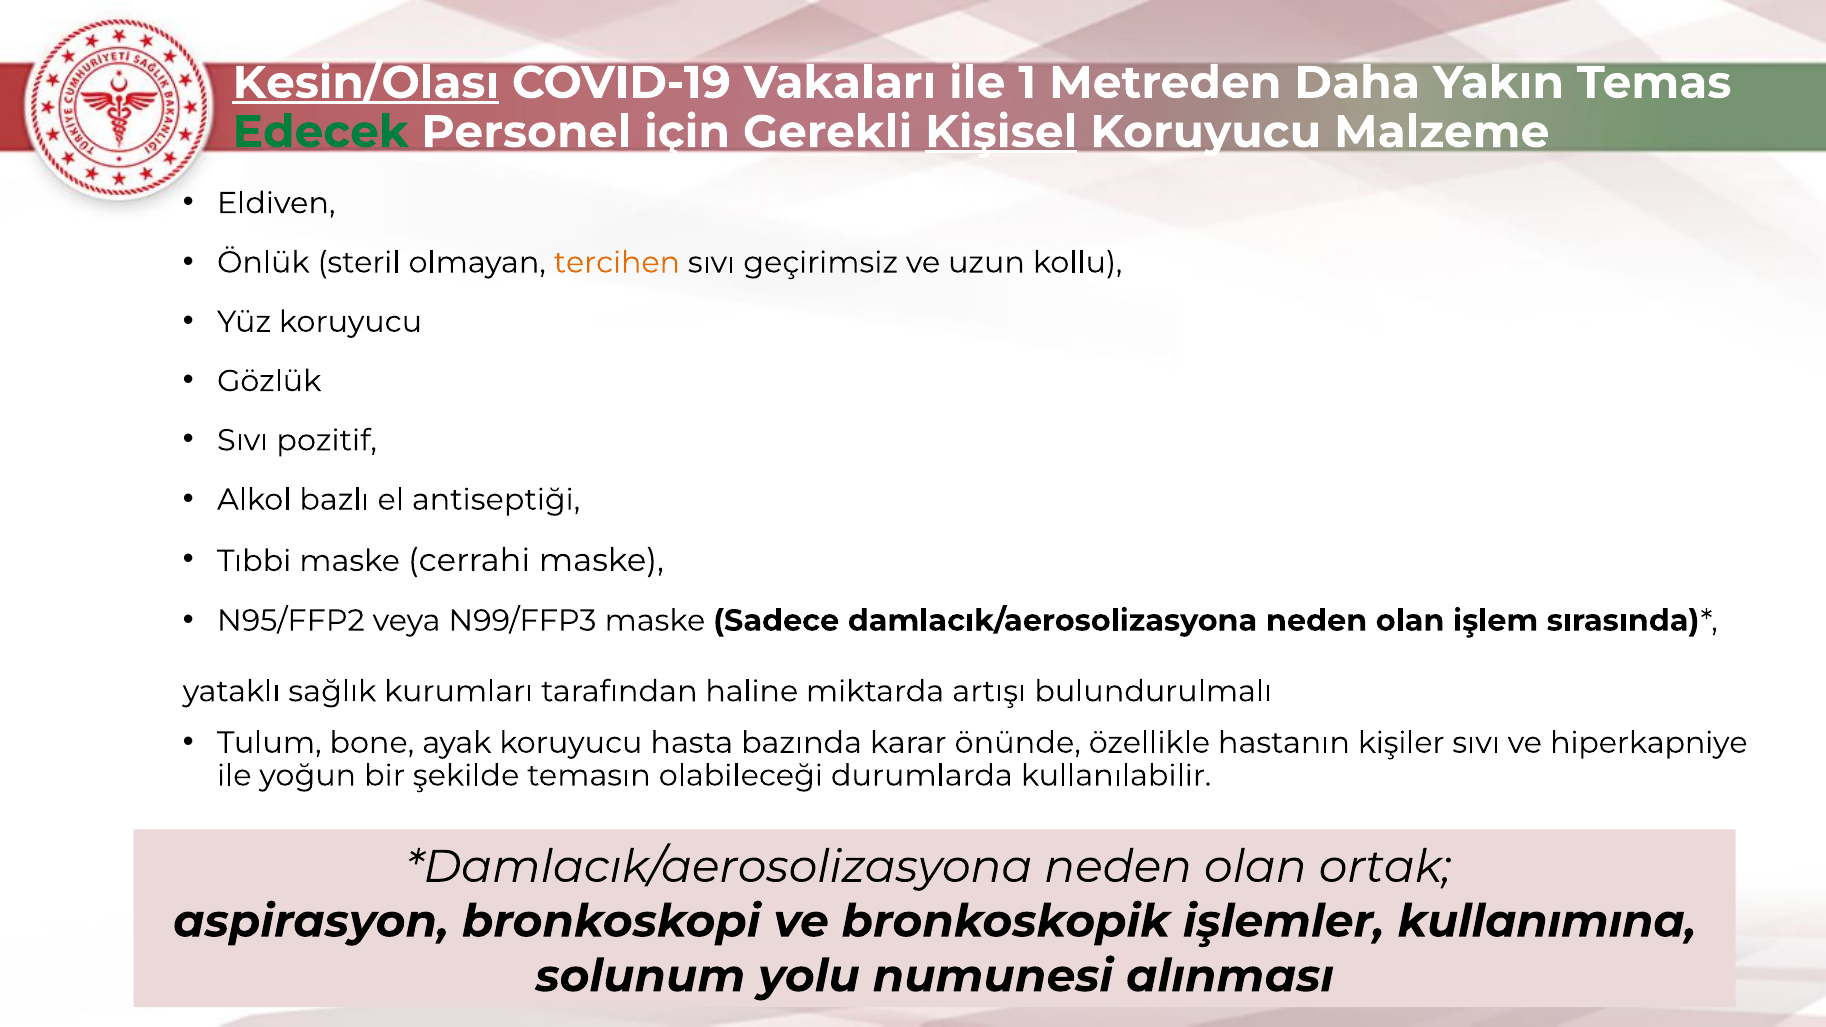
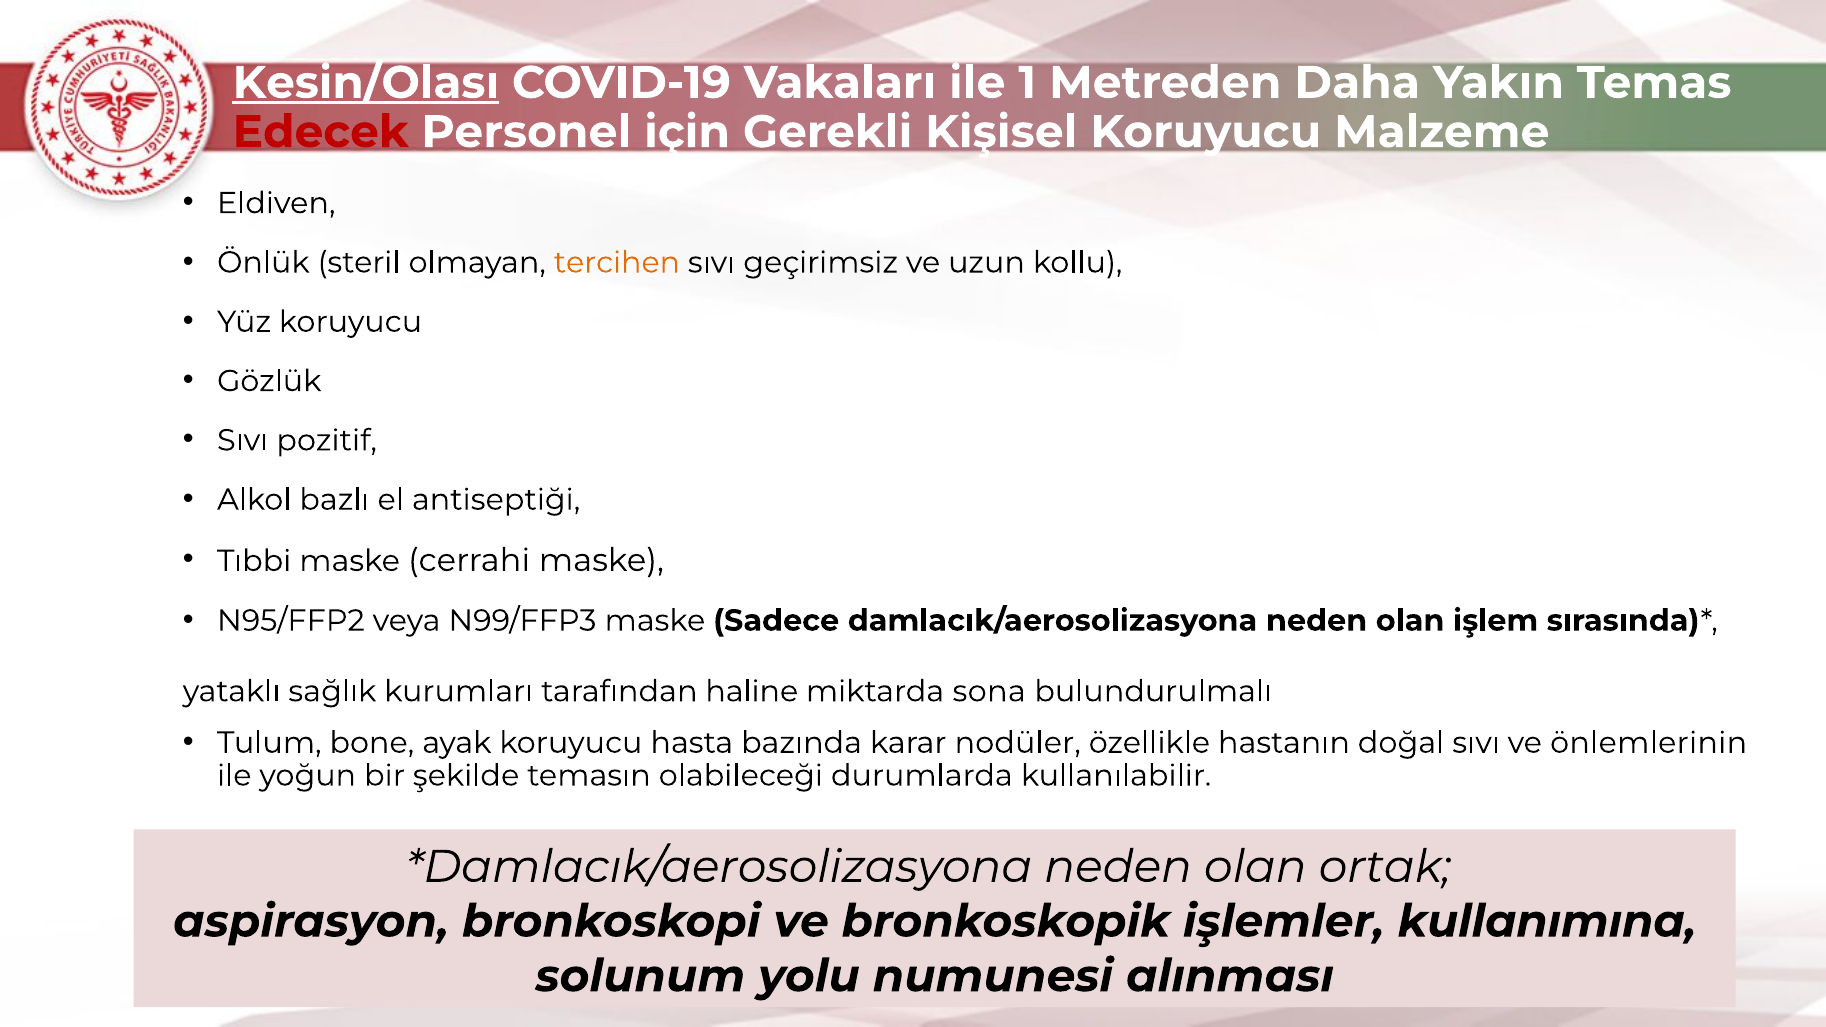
Edecek colour: green -> red (321, 132)
Kişisel underline: present -> none (1001, 132)
artışı: artışı -> sona (989, 691)
önünde: önünde -> nodüler (1018, 743)
kişiler: kişiler -> doğal (1401, 743)
hiperkapniye: hiperkapniye -> önlemlerinin (1649, 743)
